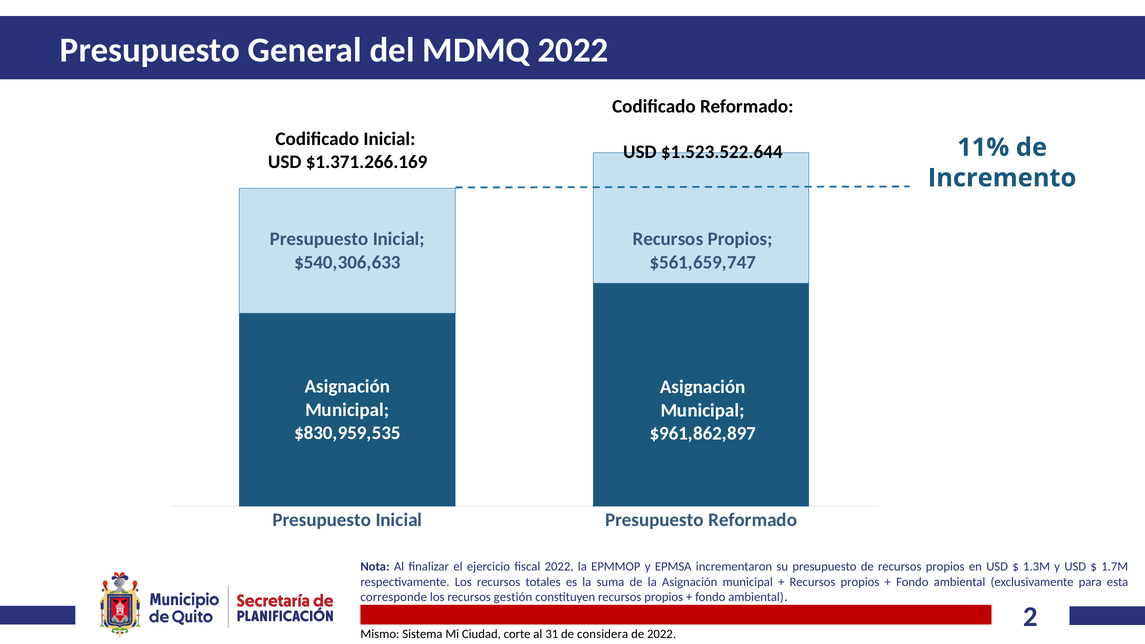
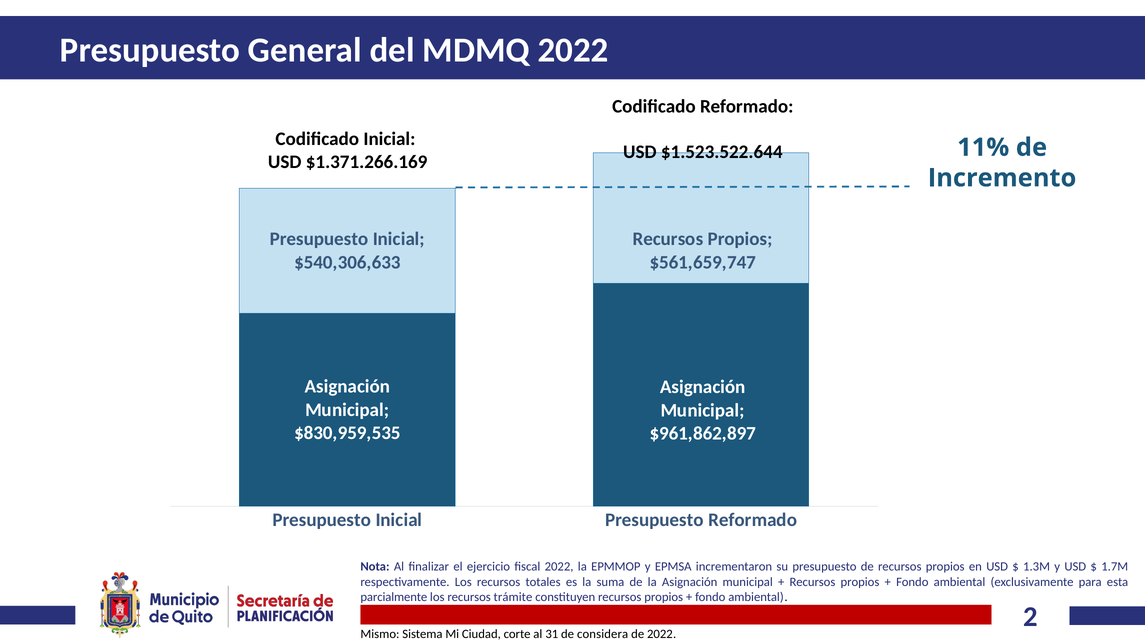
corresponde: corresponde -> parcialmente (394, 597)
gestión: gestión -> trámite (513, 597)
